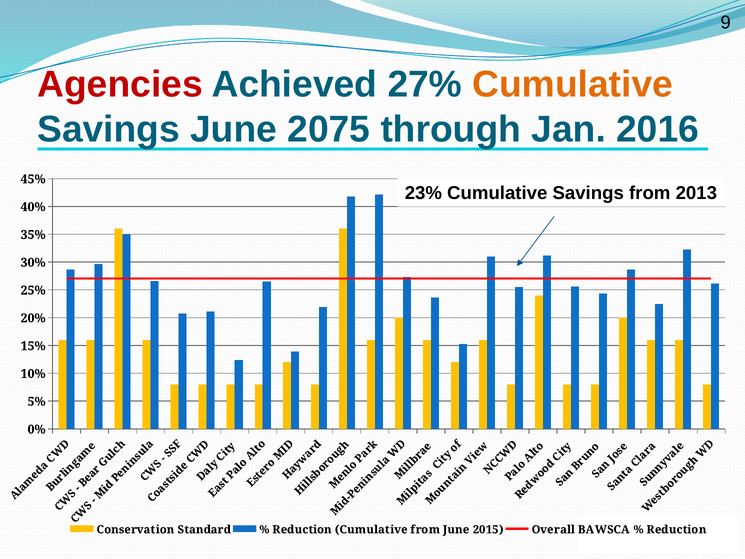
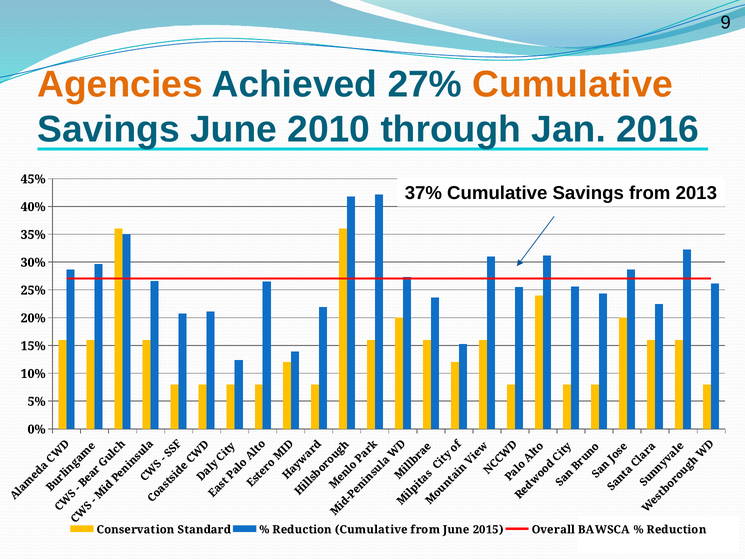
Agencies colour: red -> orange (120, 85)
2075: 2075 -> 2010 (329, 129)
23%: 23% -> 37% (423, 193)
